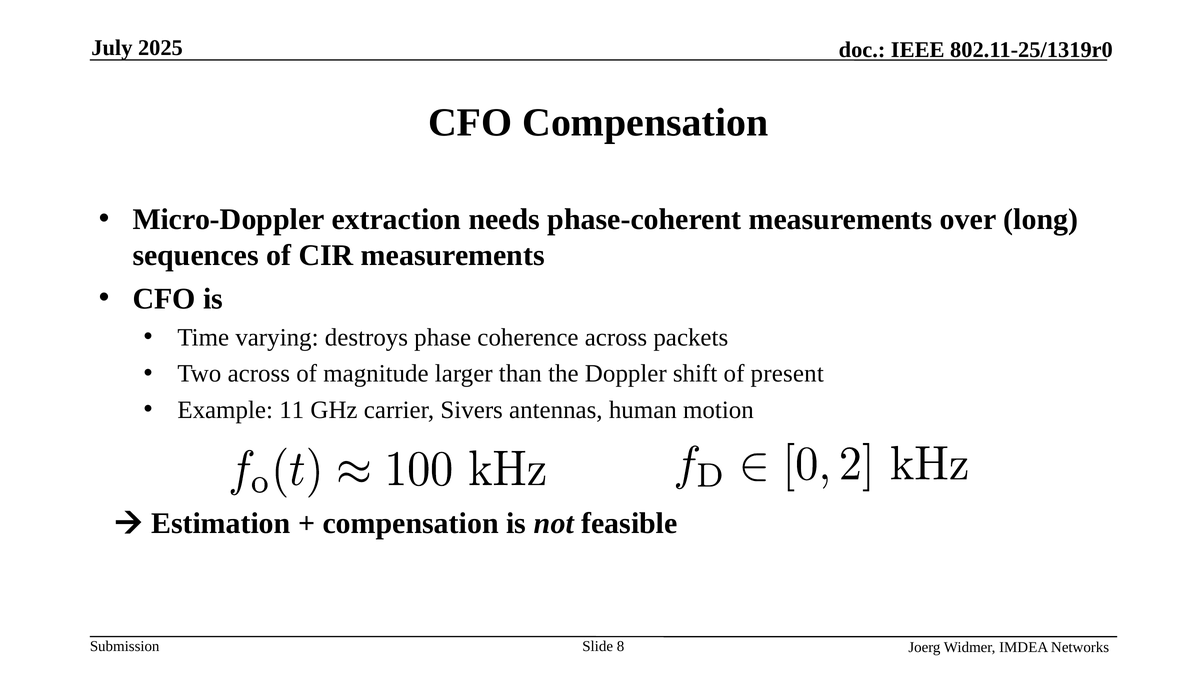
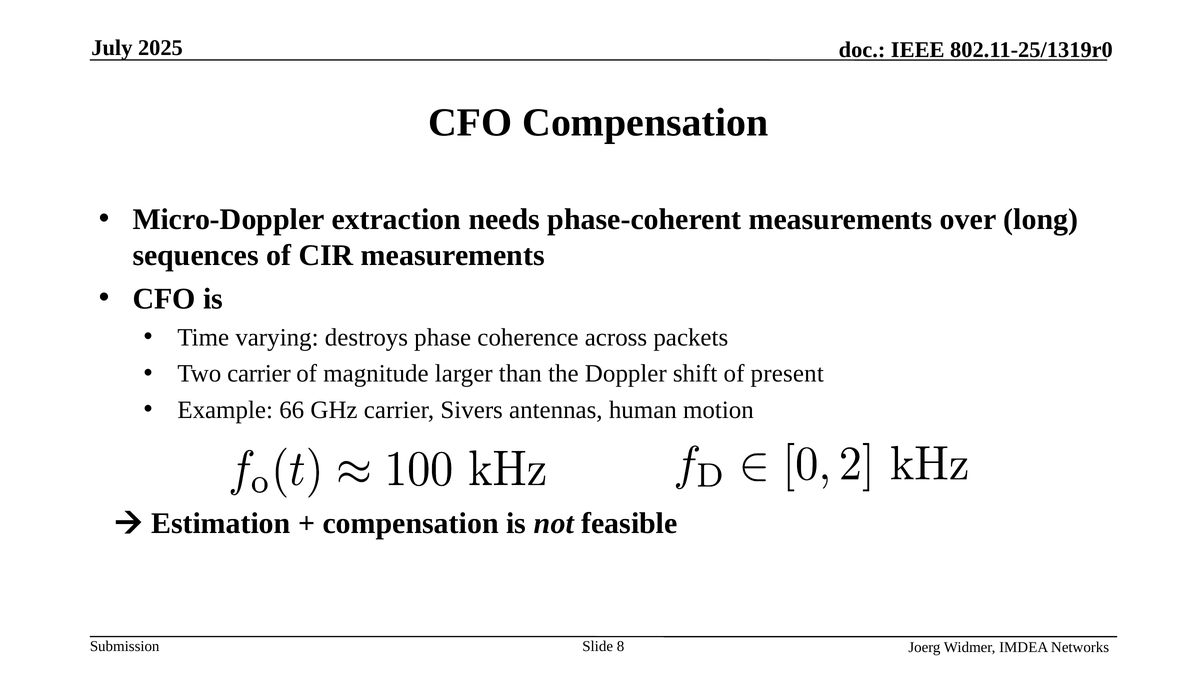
Two across: across -> carrier (259, 373)
11: 11 -> 66 (292, 409)
